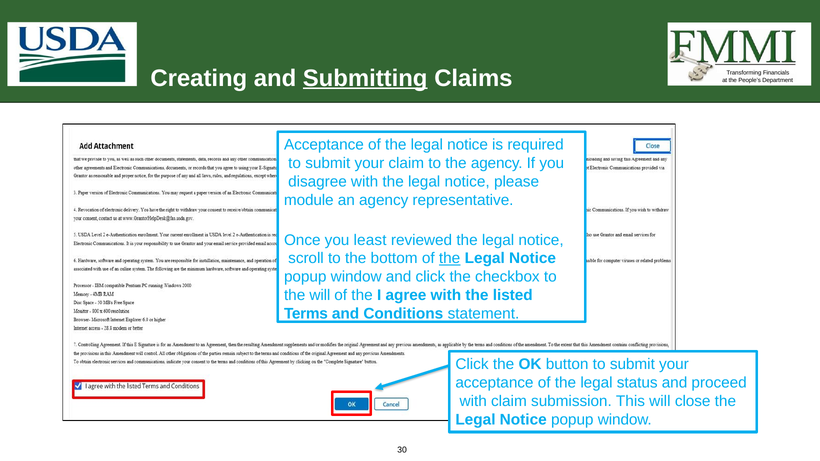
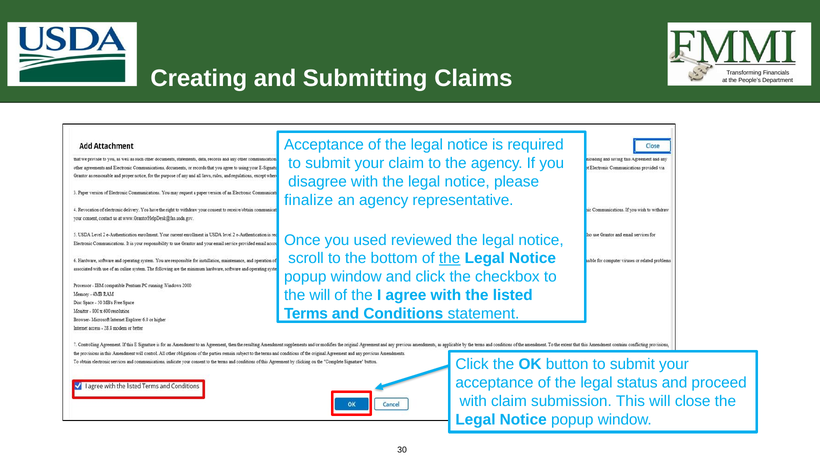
Submitting underline: present -> none (365, 78)
module: module -> finalize (309, 200)
least: least -> used (370, 240)
